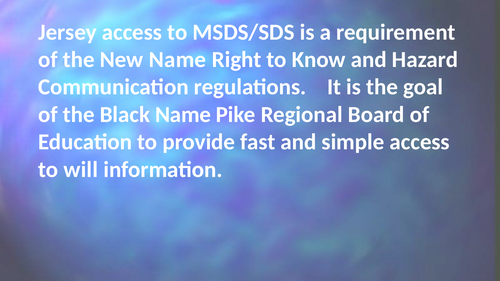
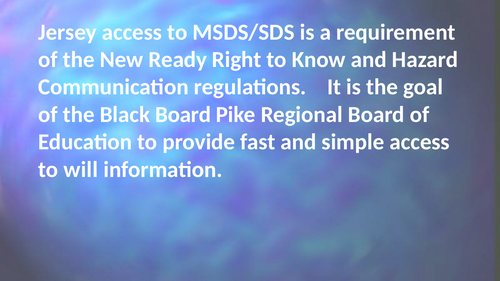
New Name: Name -> Ready (178, 60)
Black Name: Name -> Board (183, 115)
